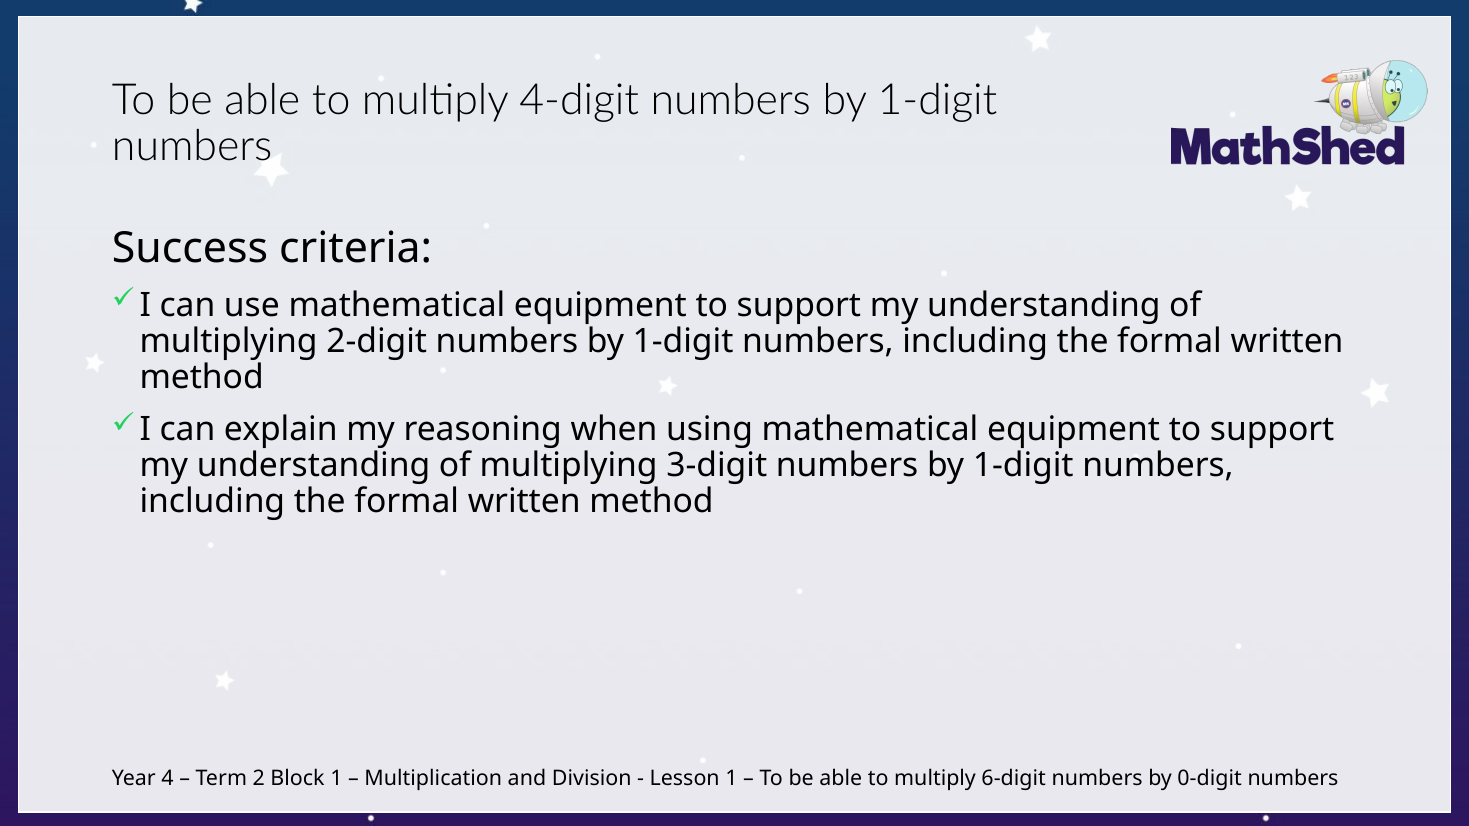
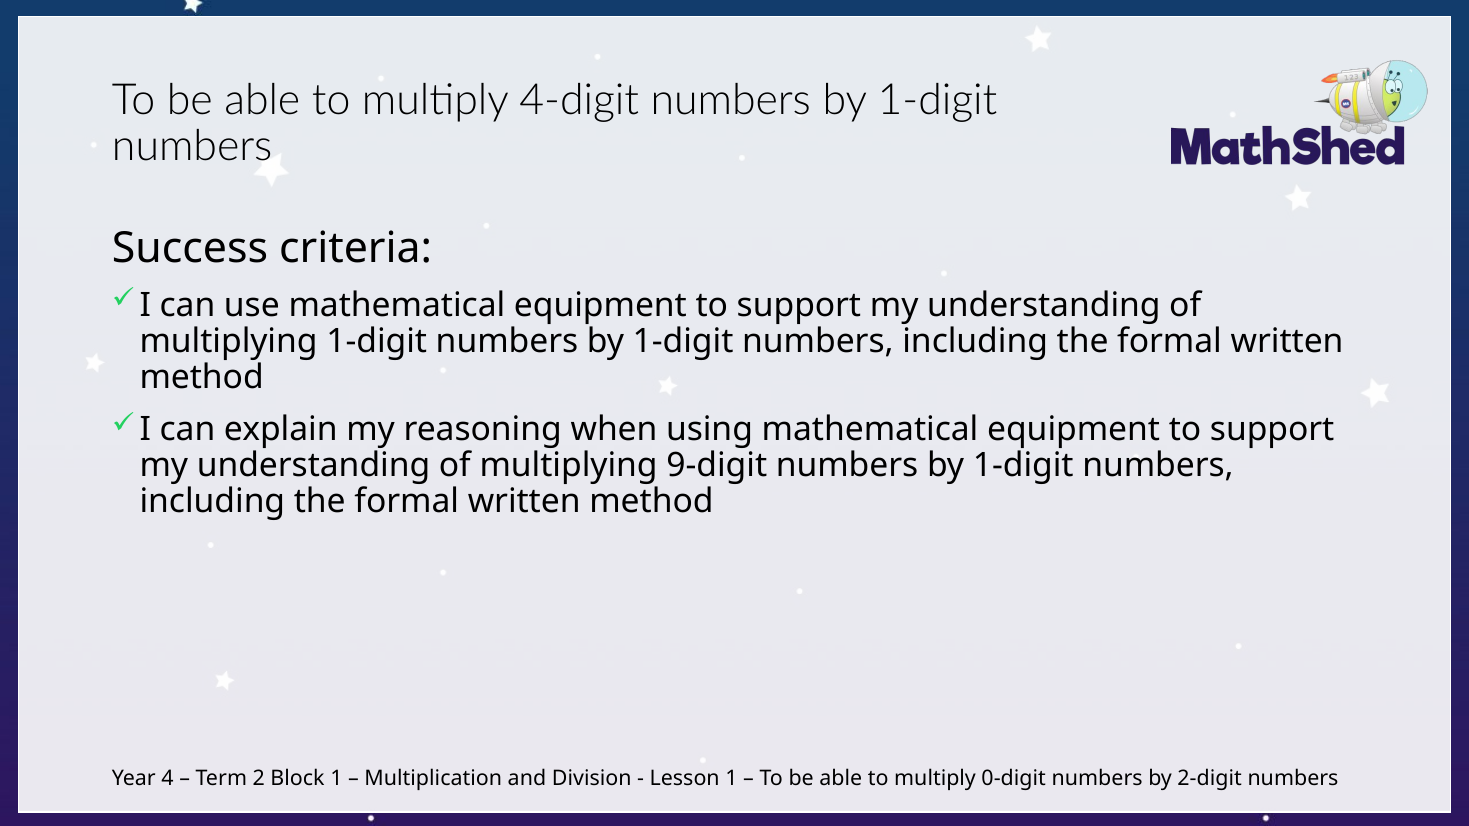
multiplying 2-digit: 2-digit -> 1-digit (377, 341)
3-digit: 3-digit -> 9-digit (717, 466)
6-digit: 6-digit -> 0-digit (1014, 779)
0-digit: 0-digit -> 2-digit (1210, 779)
